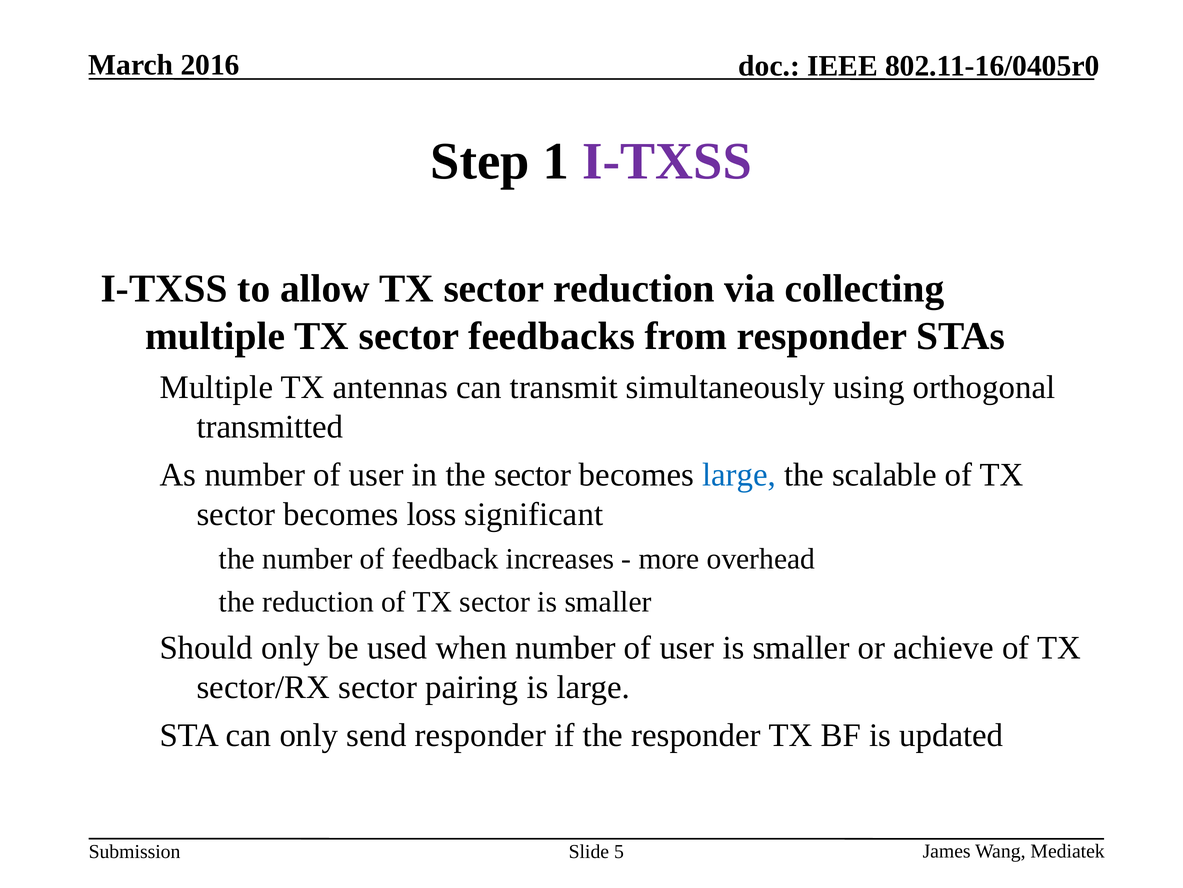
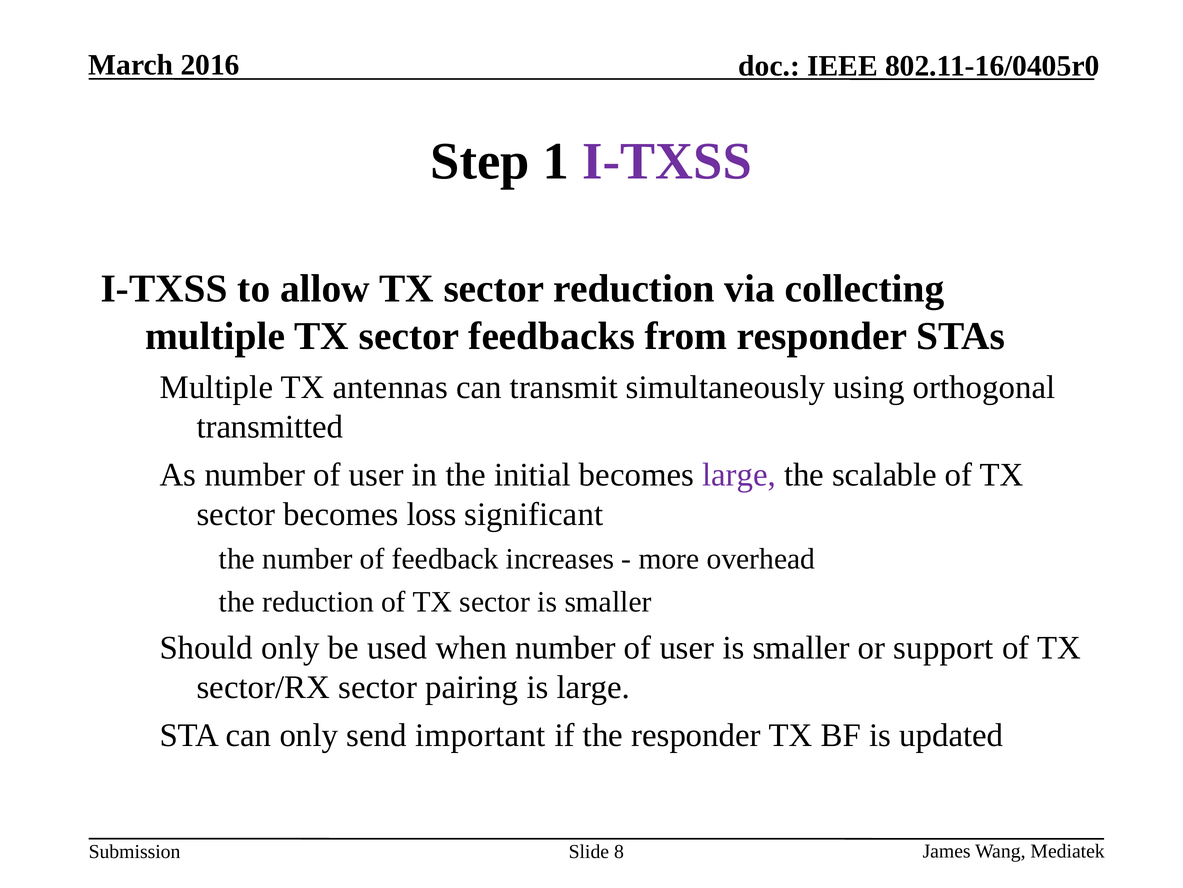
the sector: sector -> initial (532, 474)
large colour: blue -> purple (739, 474)
achieve: achieve -> support (943, 647)
send responder: responder -> important (480, 735)
5: 5 -> 8 (619, 851)
